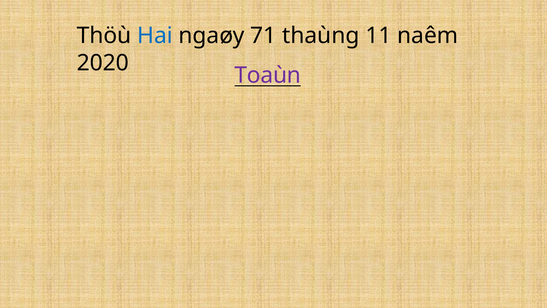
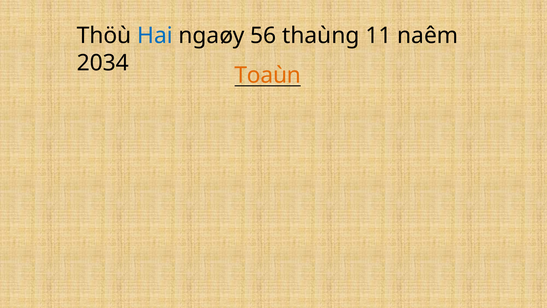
71: 71 -> 56 (263, 35)
2020: 2020 -> 2034 (103, 63)
Toaùn colour: purple -> orange (268, 75)
